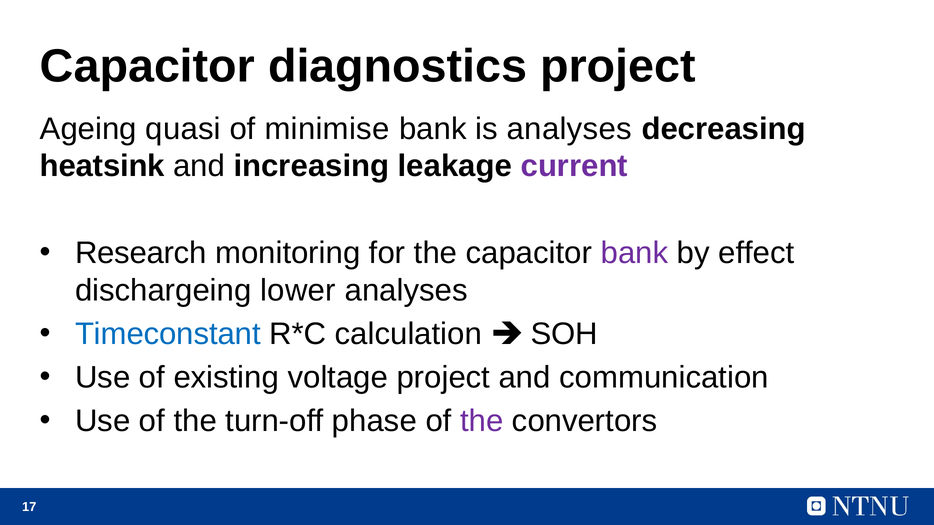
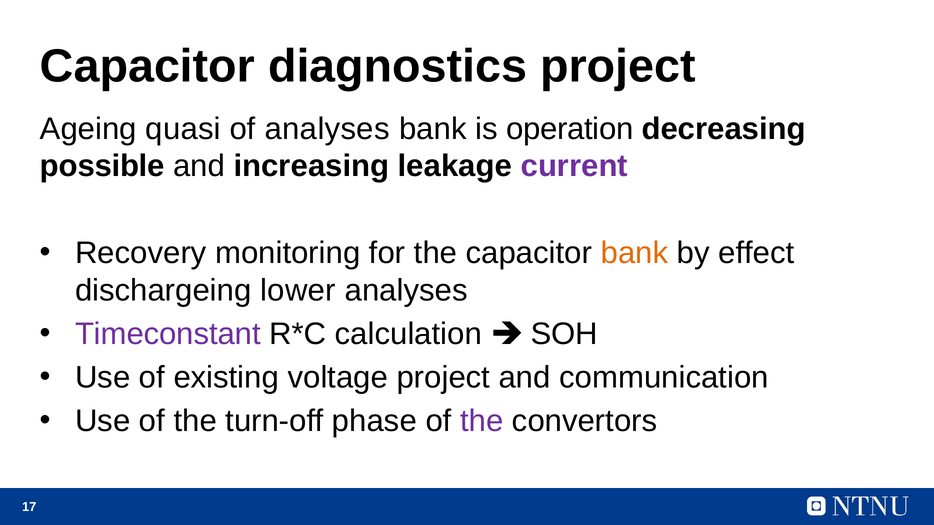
of minimise: minimise -> analyses (327, 129)
is analyses: analyses -> operation (570, 129)
heatsink: heatsink -> possible (102, 166)
Research: Research -> Recovery (141, 253)
bank colour: purple -> orange (634, 253)
Timeconstant colour: blue -> purple (168, 334)
